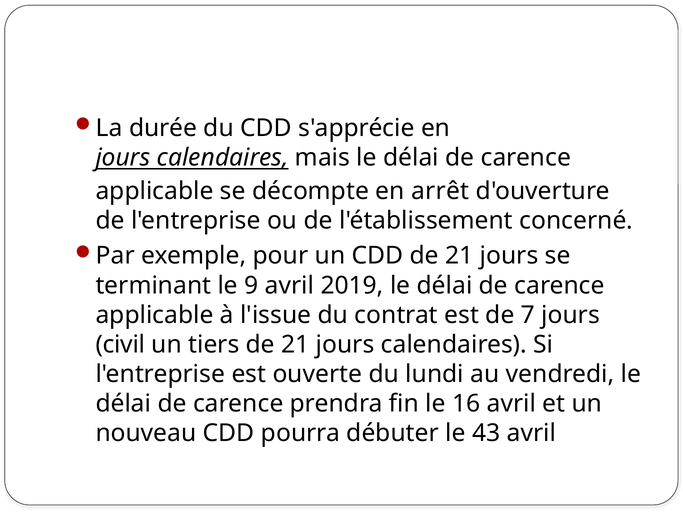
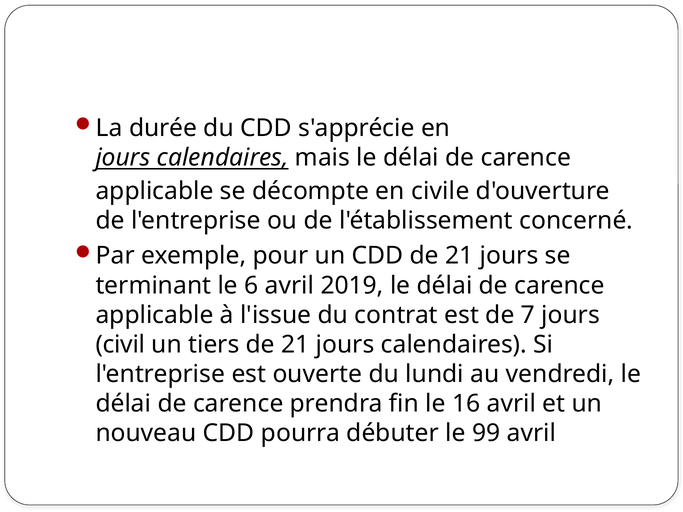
arrêt: arrêt -> civile (440, 191)
9: 9 -> 6 (251, 286)
43: 43 -> 99 (486, 433)
